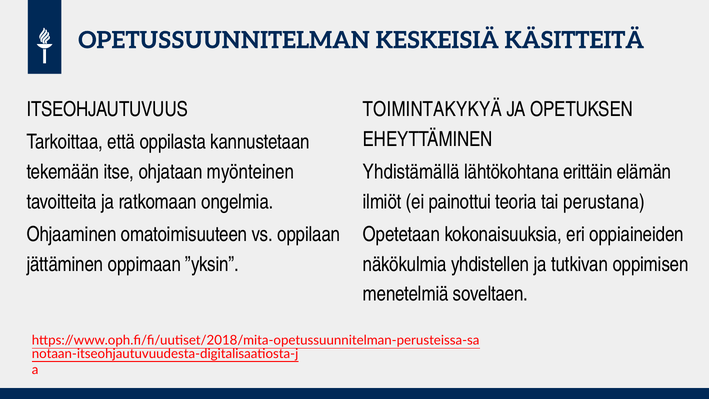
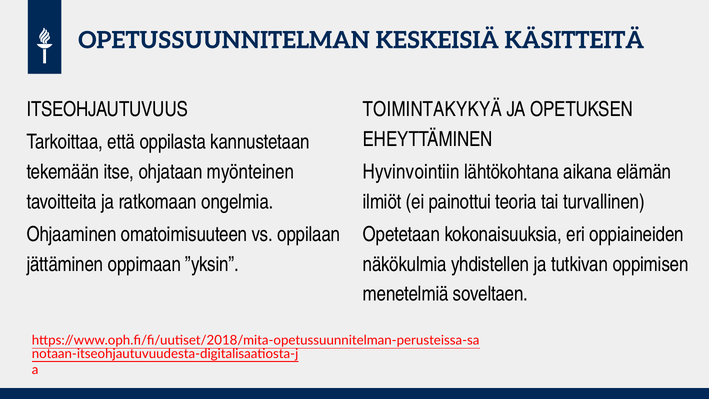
Yhdistämällä: Yhdistämällä -> Hyvinvointiin (411, 172)
erittäin: erittäin -> aikana (588, 172)
perustana: perustana -> turvallinen (604, 202)
